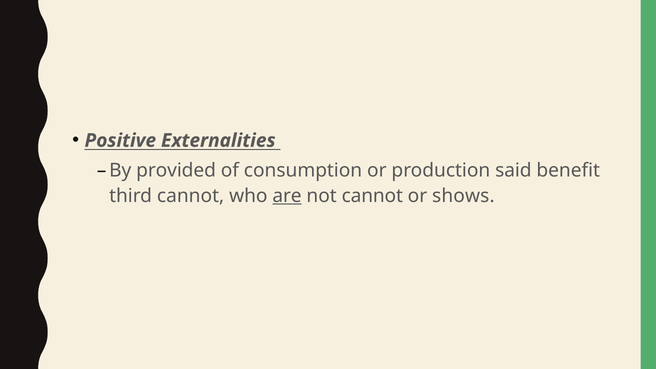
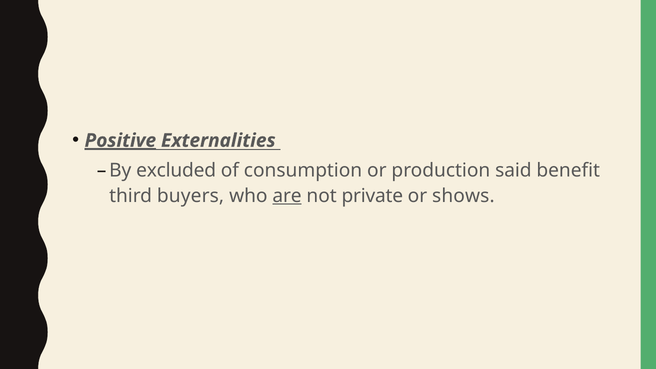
Positive underline: none -> present (120, 141)
provided: provided -> excluded (176, 171)
third cannot: cannot -> buyers (191, 196)
not cannot: cannot -> private (372, 196)
